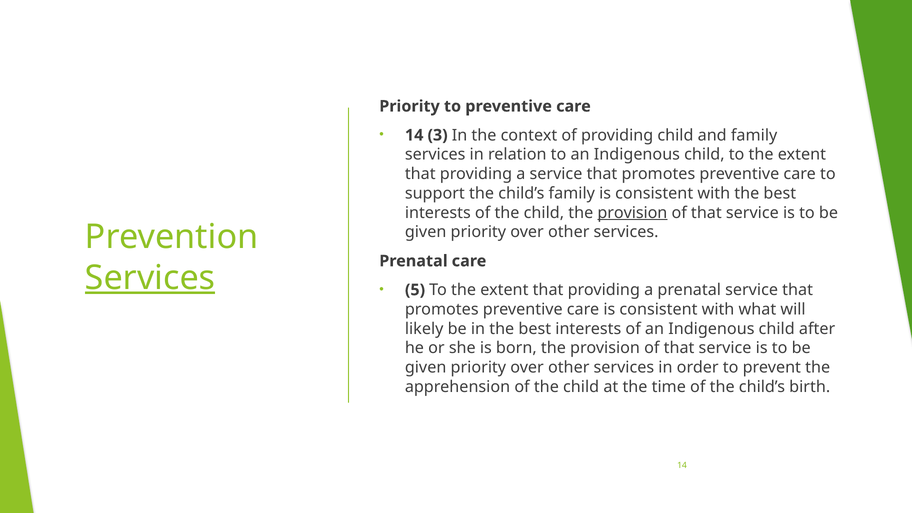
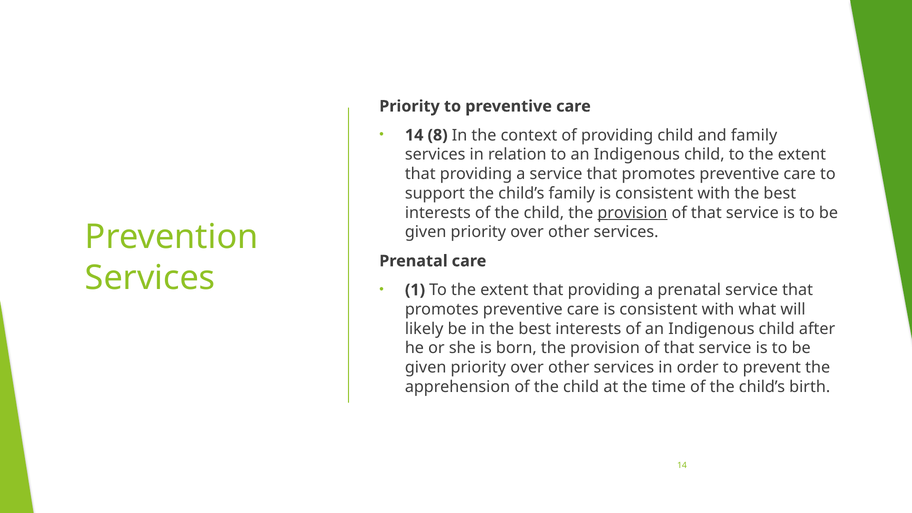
3: 3 -> 8 (438, 135)
Services underline: present -> none (150, 278)
5: 5 -> 1 (415, 290)
